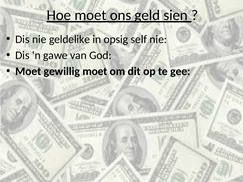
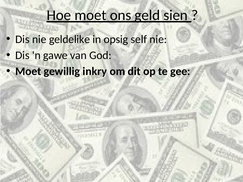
gewillig moet: moet -> inkry (95, 71)
